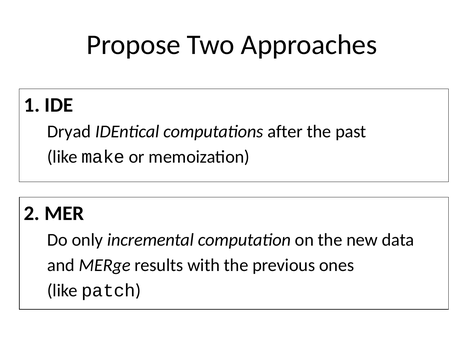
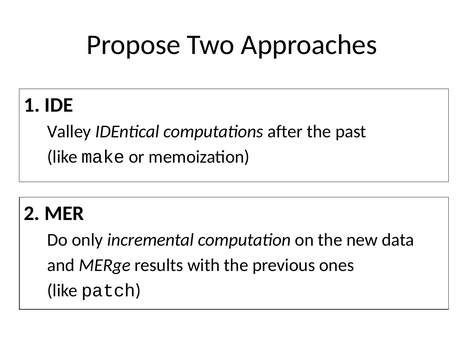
Dryad: Dryad -> Valley (69, 132)
